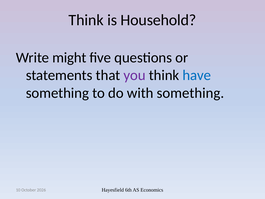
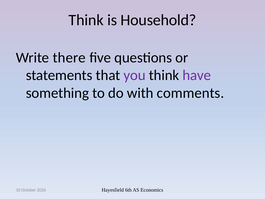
might: might -> there (69, 58)
have colour: blue -> purple (197, 75)
with something: something -> comments (190, 93)
